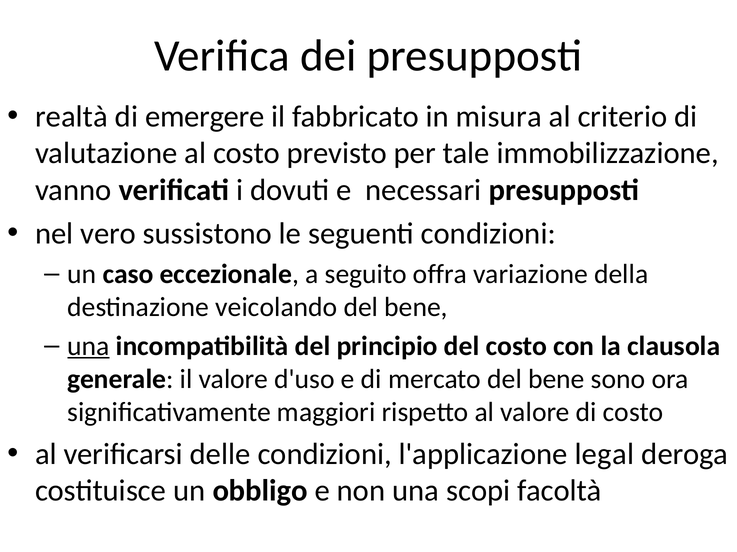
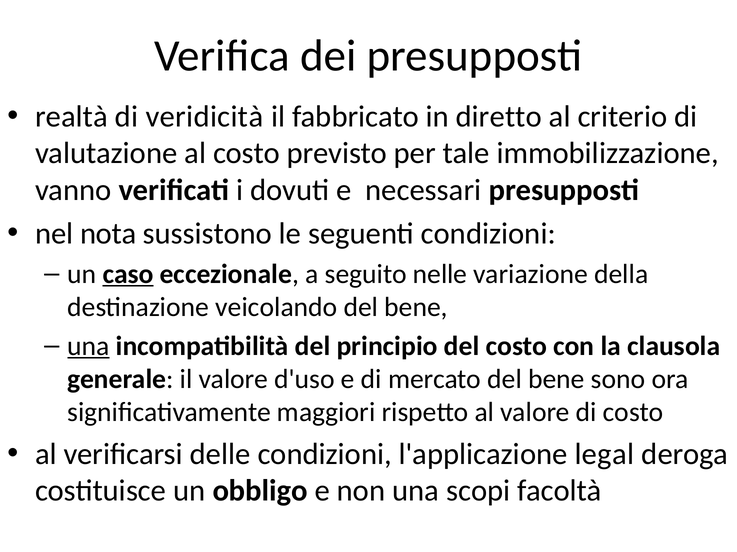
emergere: emergere -> veridicità (204, 117)
misura: misura -> diretto (499, 117)
vero: vero -> nota (108, 234)
caso underline: none -> present (128, 274)
offra: offra -> nelle (440, 274)
